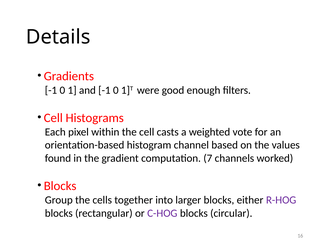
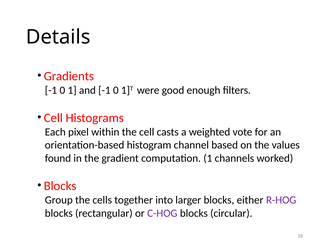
computation 7: 7 -> 1 (208, 158)
